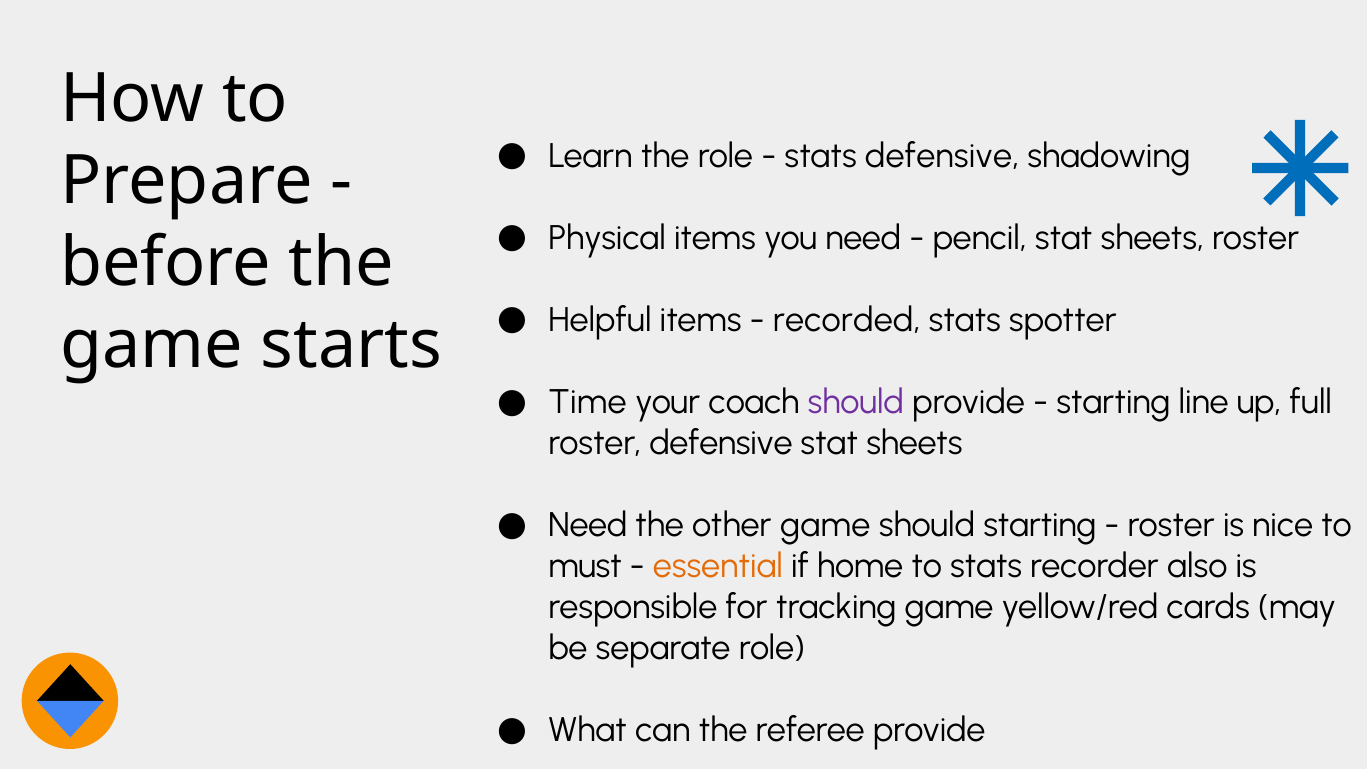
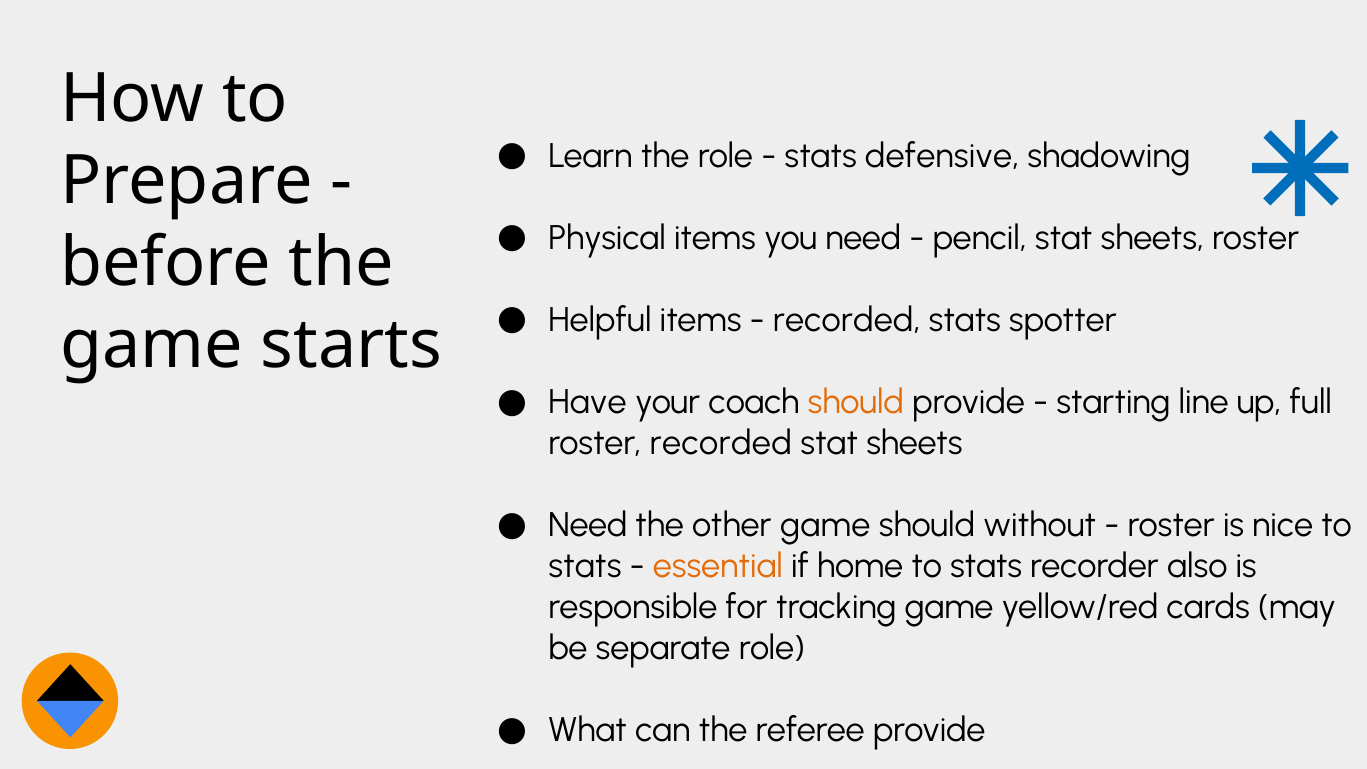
Time: Time -> Have (588, 402)
should colour: purple -> orange (856, 402)
roster defensive: defensive -> recorded (721, 443)
should starting: starting -> without (1040, 525)
must: must -> stats (585, 566)
